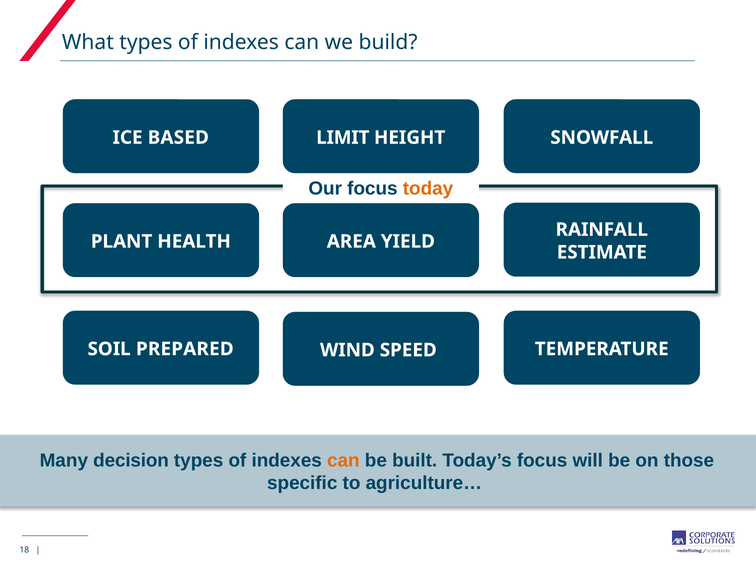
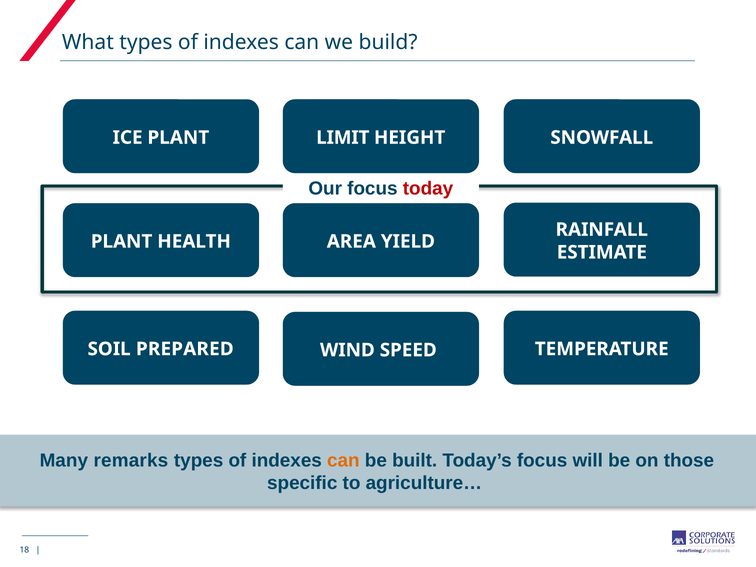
ICE BASED: BASED -> PLANT (178, 138)
today colour: orange -> red (428, 188)
decision: decision -> remarks (131, 461)
